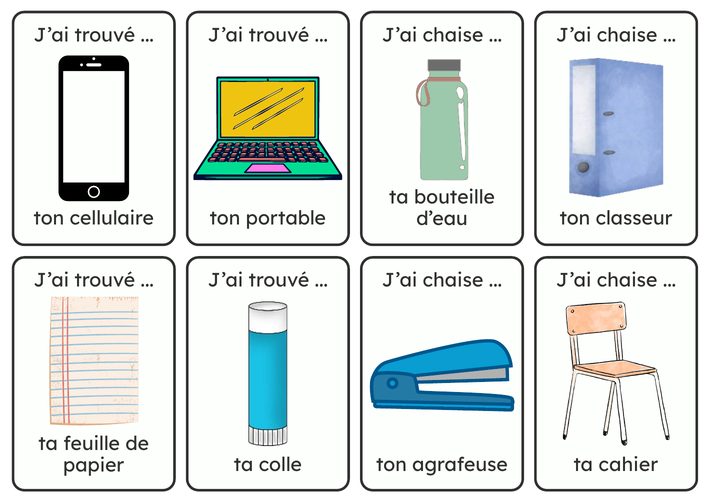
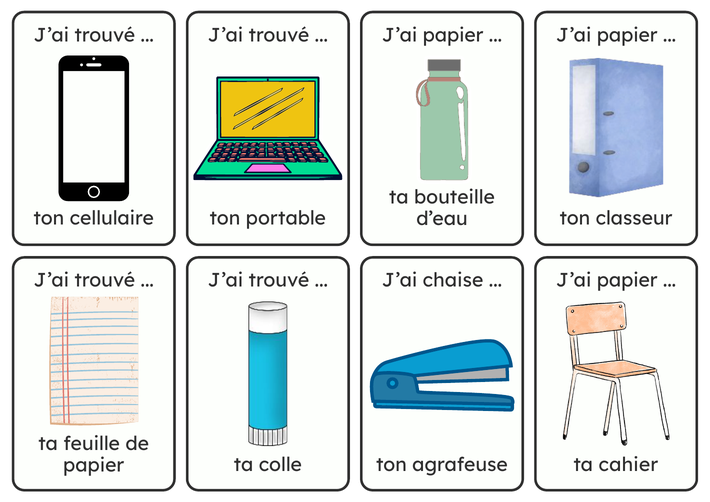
chaise: chaise -> papier (453, 35)
chaise: chaise -> papier (627, 35)
chaise: chaise -> papier (627, 280)
